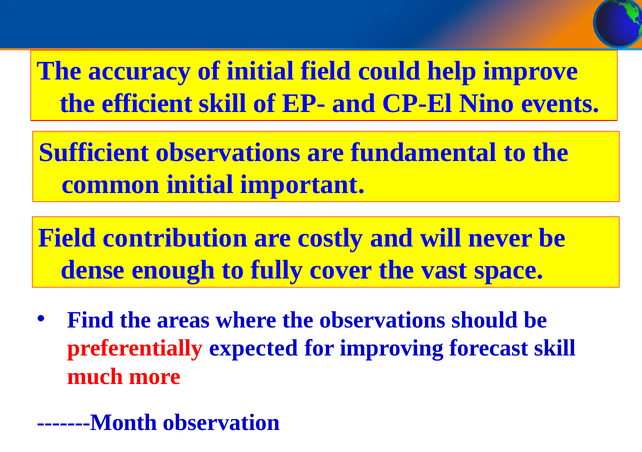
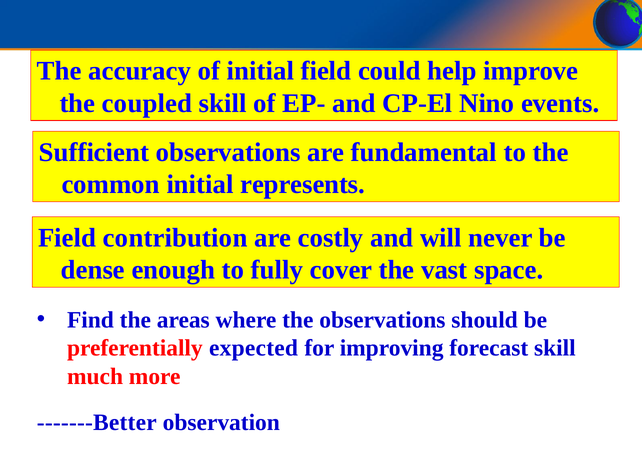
efficient: efficient -> coupled (147, 103)
important: important -> represents (303, 184)
-------Month: -------Month -> -------Better (97, 422)
